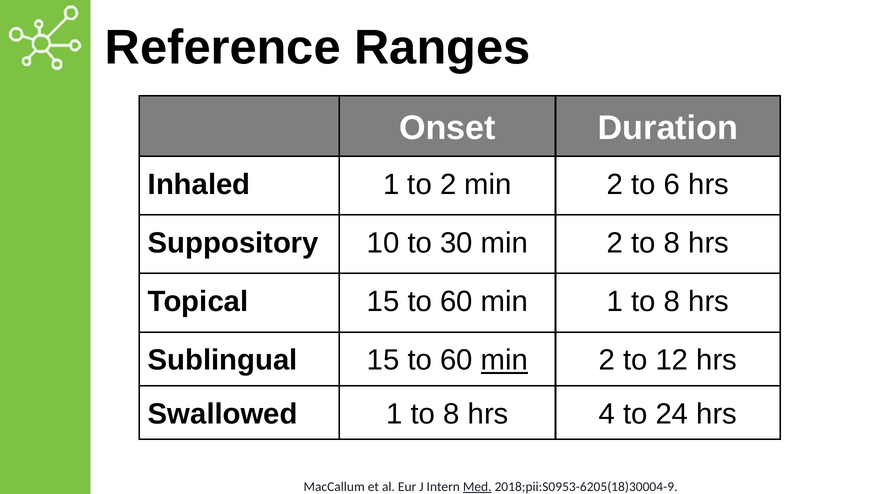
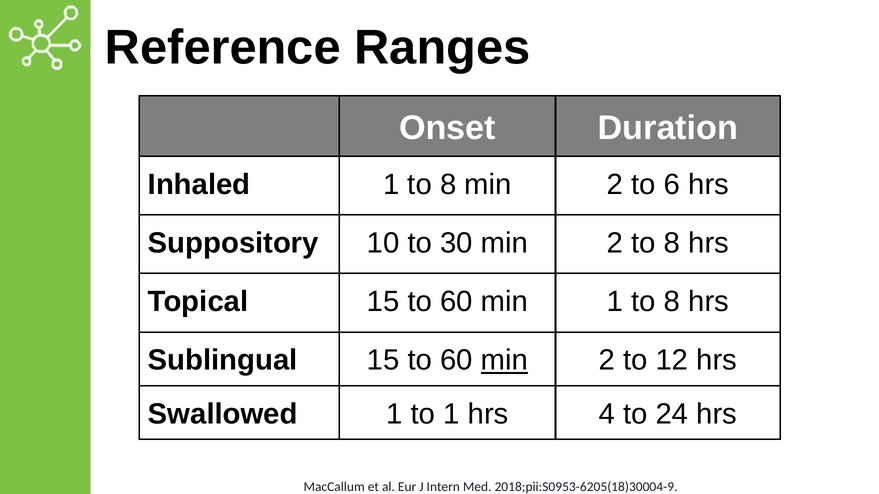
Inhaled 1 to 2: 2 -> 8 (448, 185)
Swallowed 1 to 8: 8 -> 1 (452, 414)
Med underline: present -> none (477, 487)
